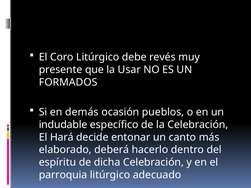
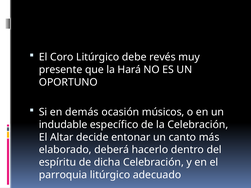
Usar: Usar -> Hará (129, 70)
FORMADOS: FORMADOS -> OPORTUNO (68, 82)
pueblos: pueblos -> músicos (163, 112)
Hará: Hará -> Altar (62, 137)
